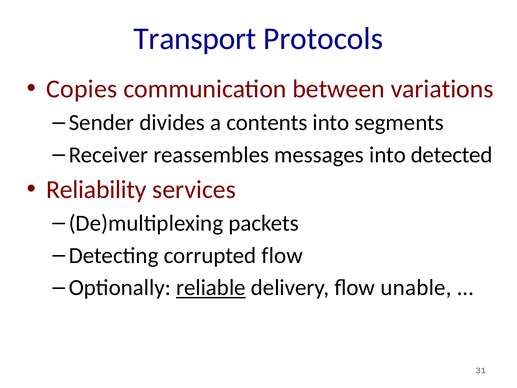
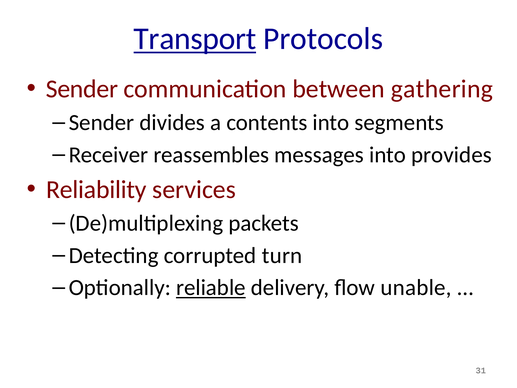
Transport underline: none -> present (195, 39)
Copies: Copies -> Sender (82, 89)
variations: variations -> gathering (442, 89)
detected: detected -> provides (451, 155)
corrupted flow: flow -> turn (282, 255)
